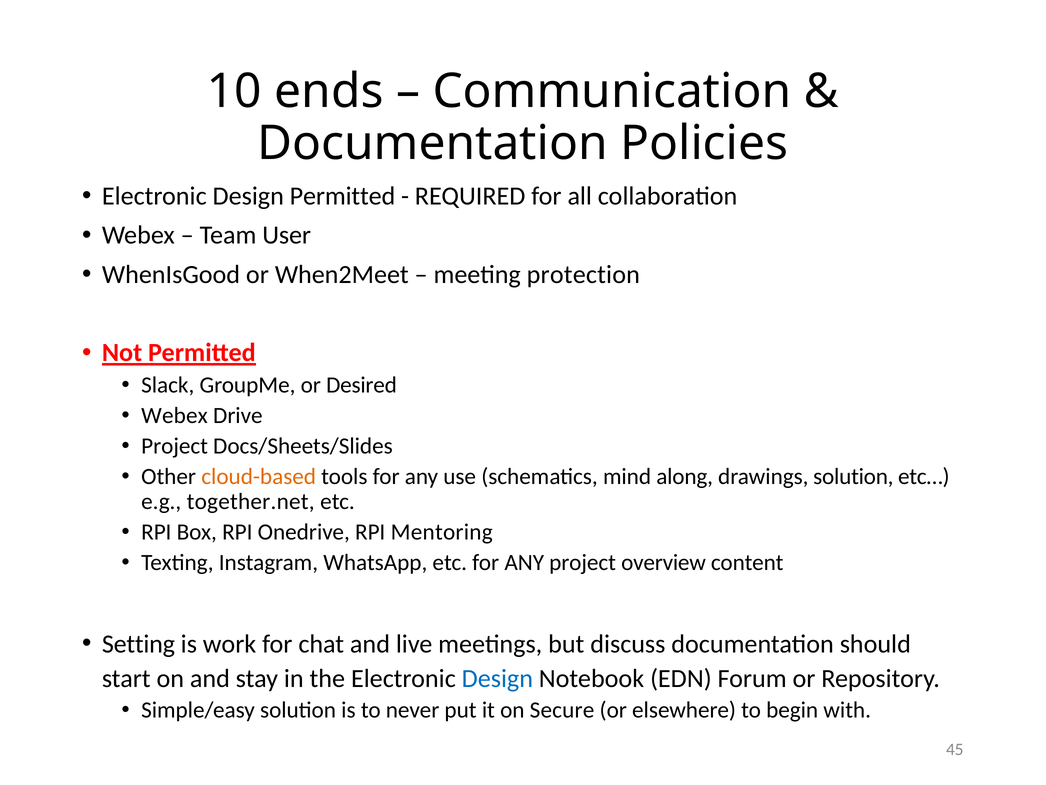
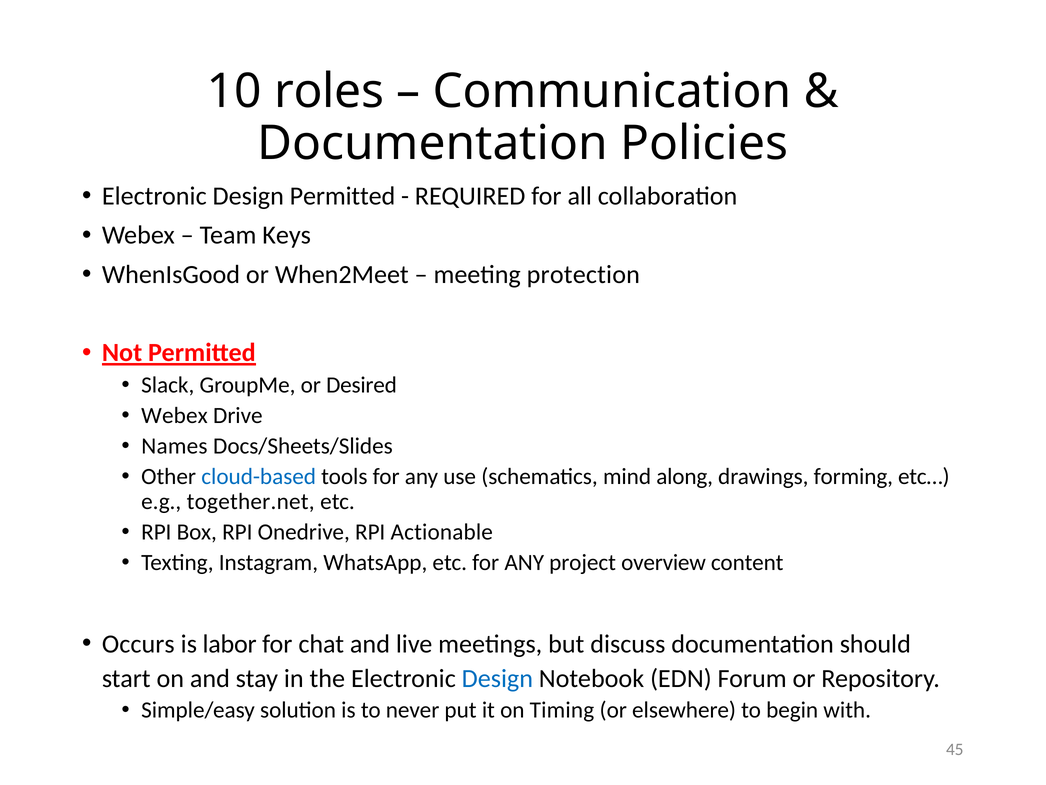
ends: ends -> roles (329, 91)
User: User -> Keys (287, 235)
Project: Project -> Names (174, 446)
cloud-based colour: orange -> blue (259, 476)
drawings solution: solution -> forming (853, 476)
Mentoring: Mentoring -> Actionable (442, 532)
Setting: Setting -> Occurs (138, 644)
work: work -> labor (230, 644)
Secure: Secure -> Timing (562, 710)
